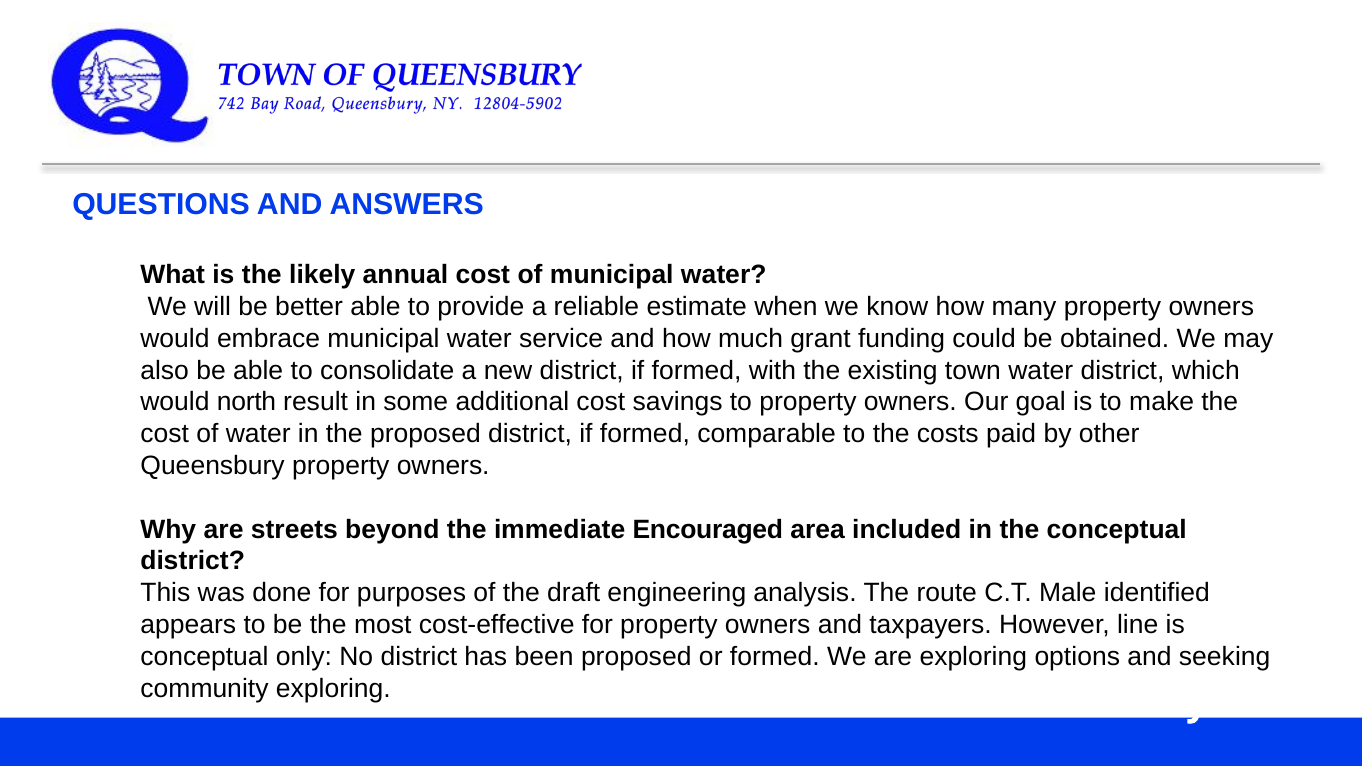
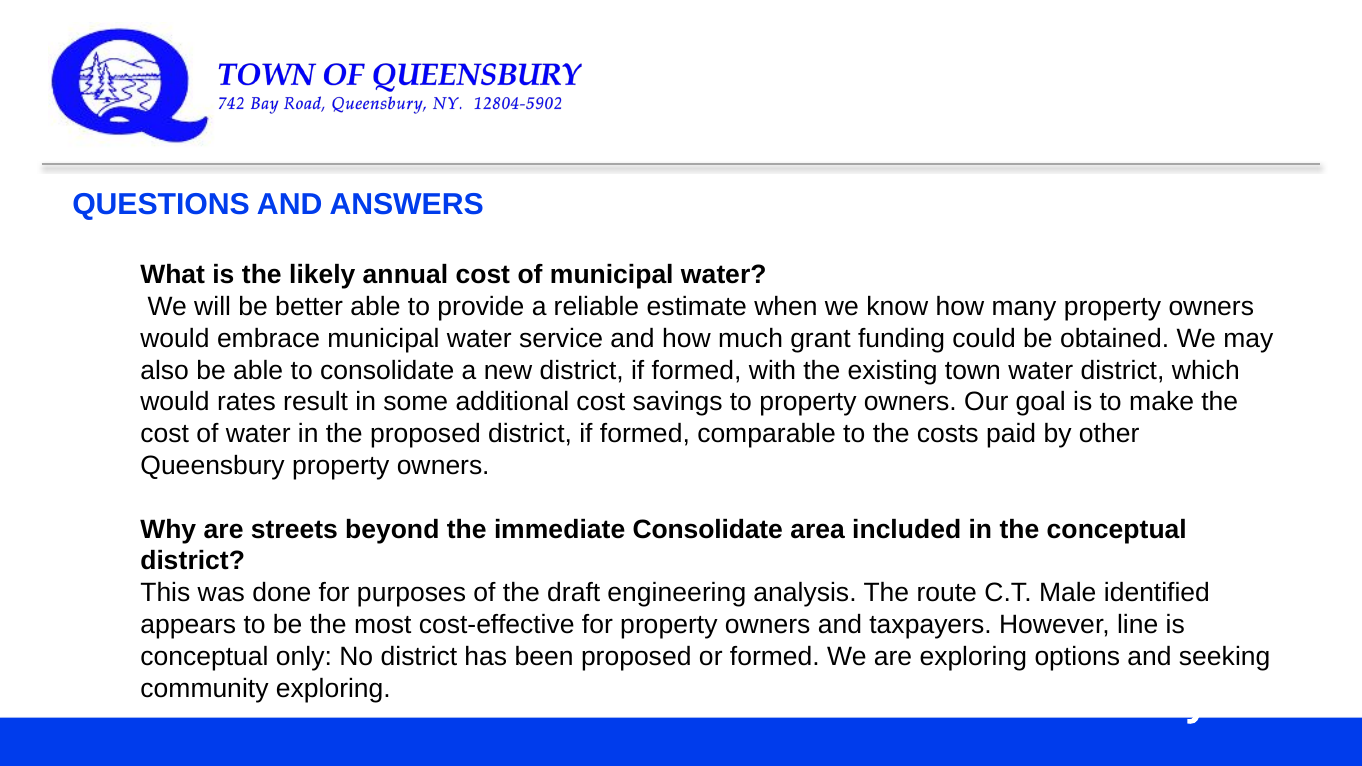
north: north -> rates (246, 402)
immediate Encouraged: Encouraged -> Consolidate (708, 529)
